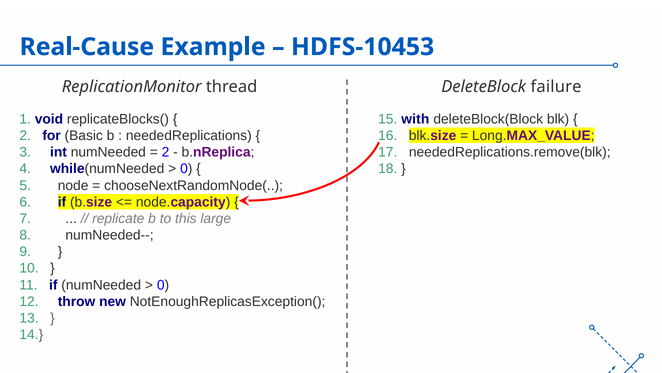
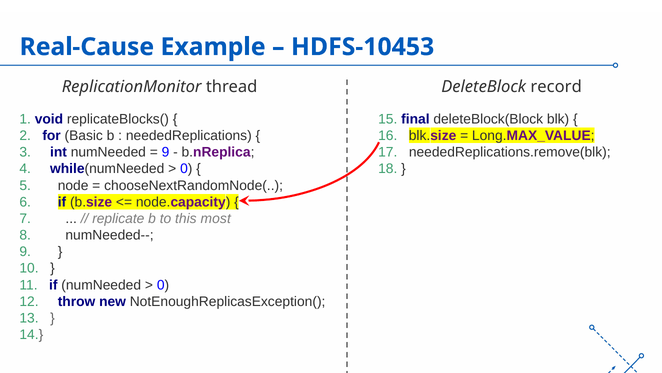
failure: failure -> record (556, 87)
with: with -> final (415, 119)
2: 2 -> 9 (166, 152)
large: large -> most (216, 218)
